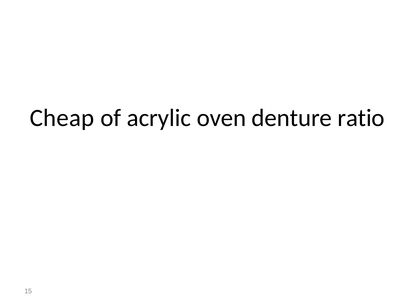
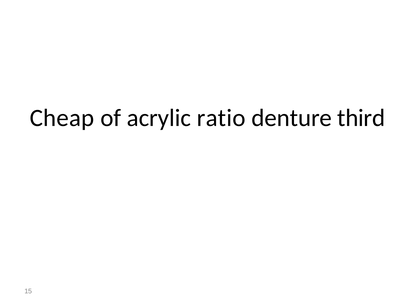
oven: oven -> ratio (221, 118)
ratio: ratio -> third (361, 118)
